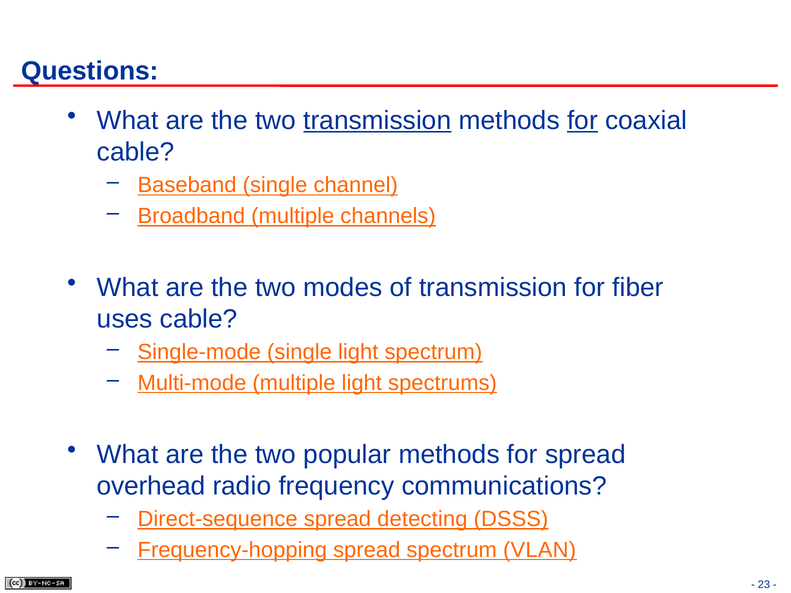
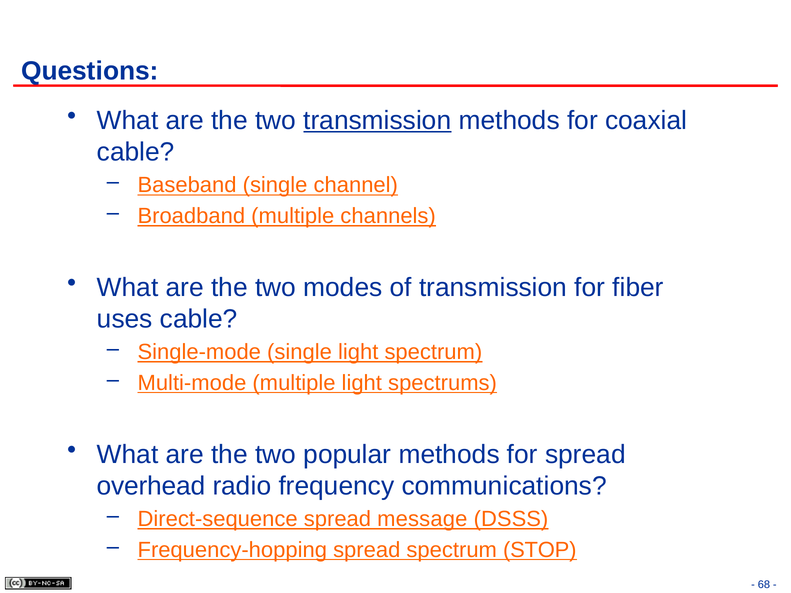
for underline: present -> none (582, 121)
detecting: detecting -> message (422, 519)
VLAN: VLAN -> STOP (540, 550)
23: 23 -> 68 (764, 585)
